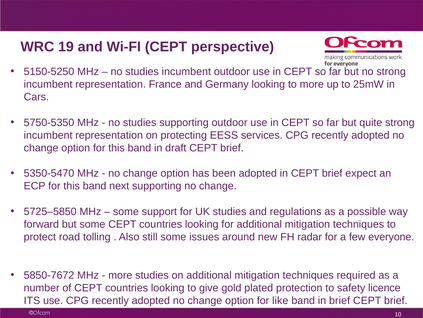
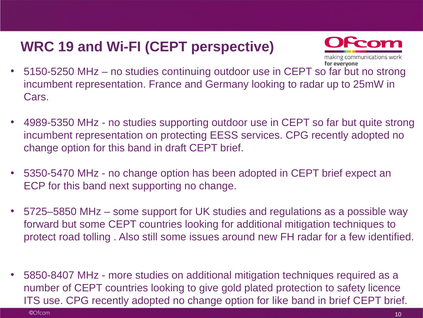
studies incumbent: incumbent -> continuing (186, 71)
to more: more -> radar (312, 84)
5750-5350: 5750-5350 -> 4989-5350 (49, 122)
everyone: everyone -> identified (391, 236)
5850-7672: 5850-7672 -> 5850-8407 (49, 275)
